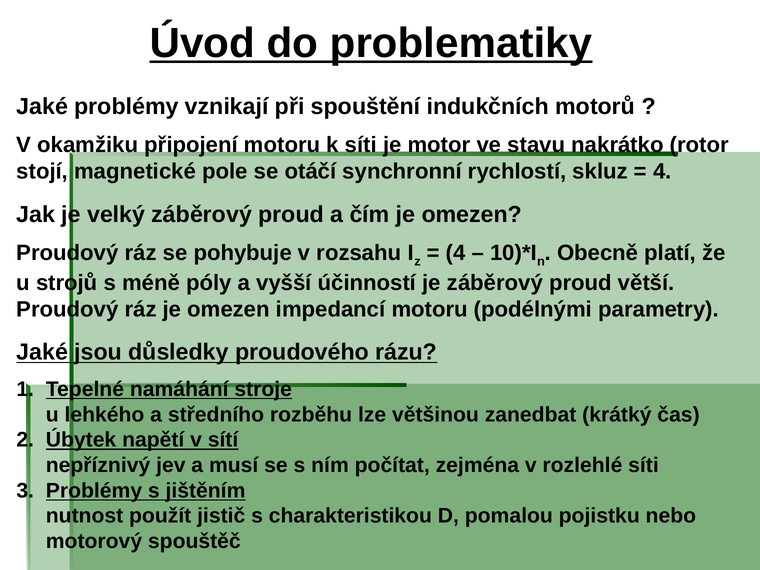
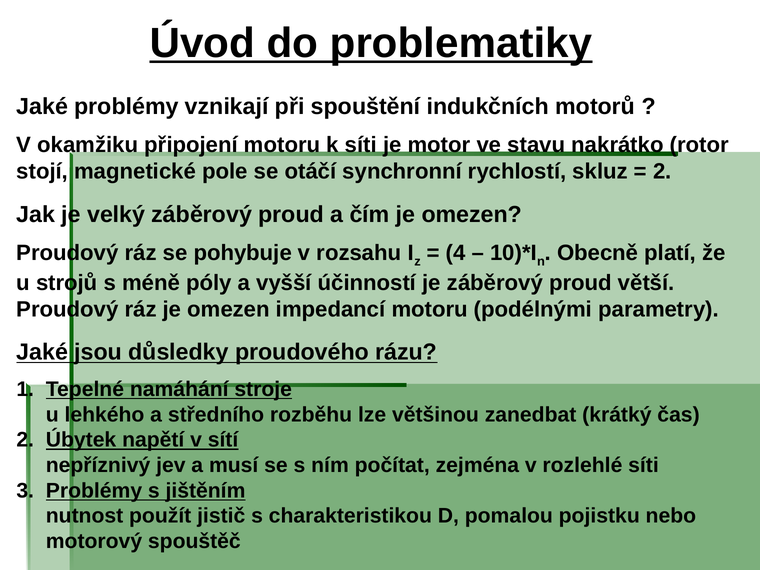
4: 4 -> 2 (662, 172)
